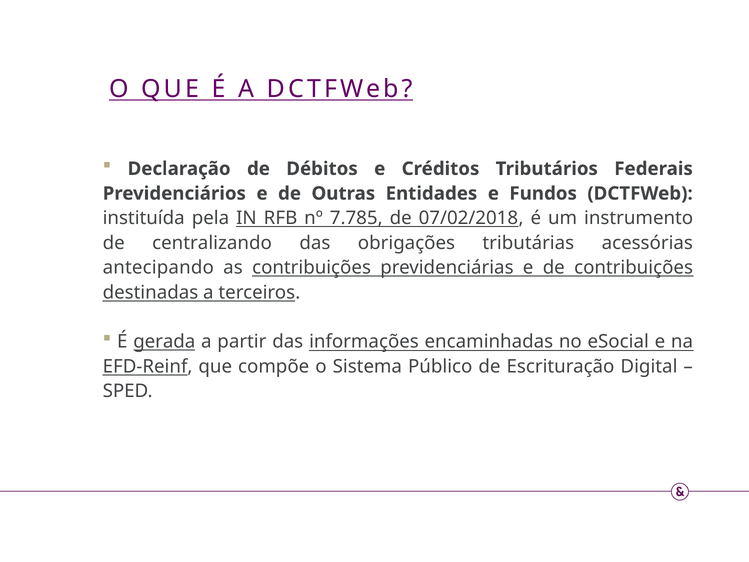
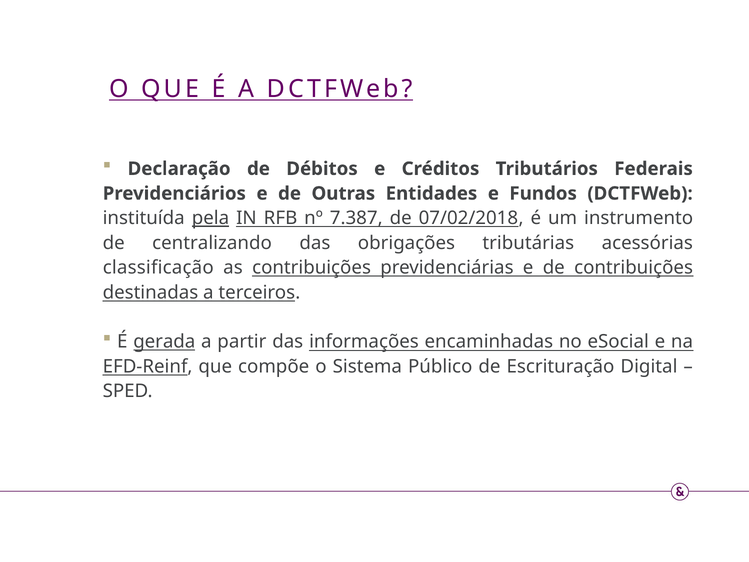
pela underline: none -> present (210, 218)
7.785: 7.785 -> 7.387 (356, 218)
antecipando: antecipando -> classificação (158, 268)
